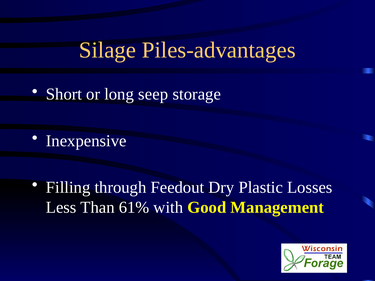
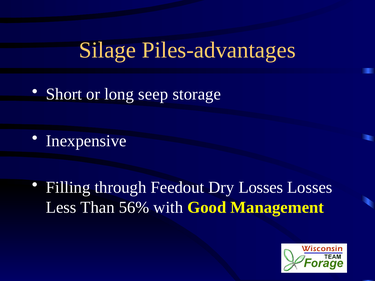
Dry Plastic: Plastic -> Losses (261, 188)
61%: 61% -> 56% (134, 208)
